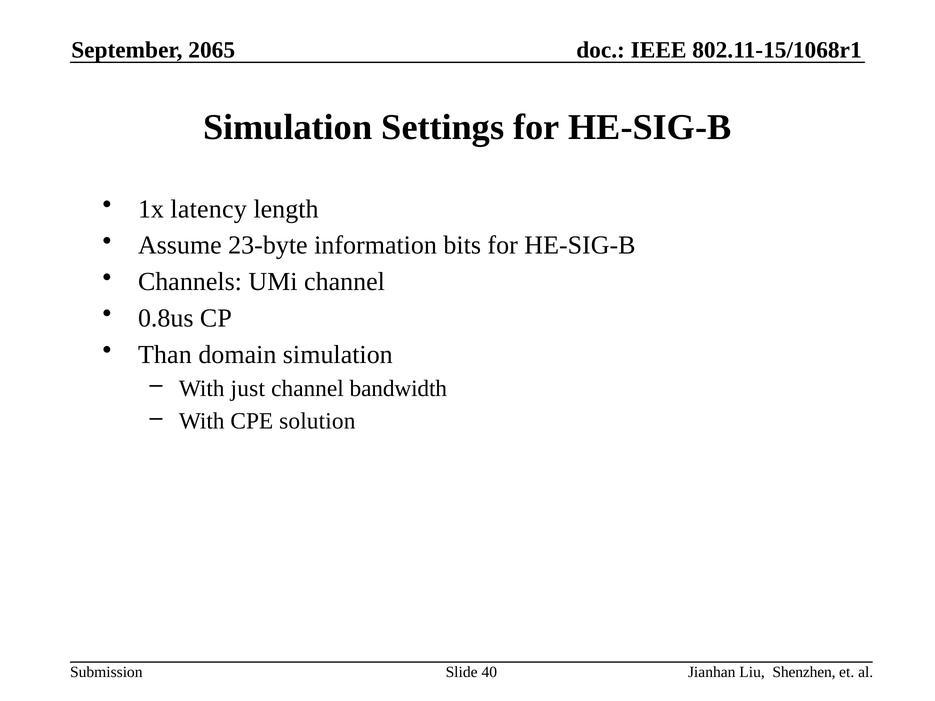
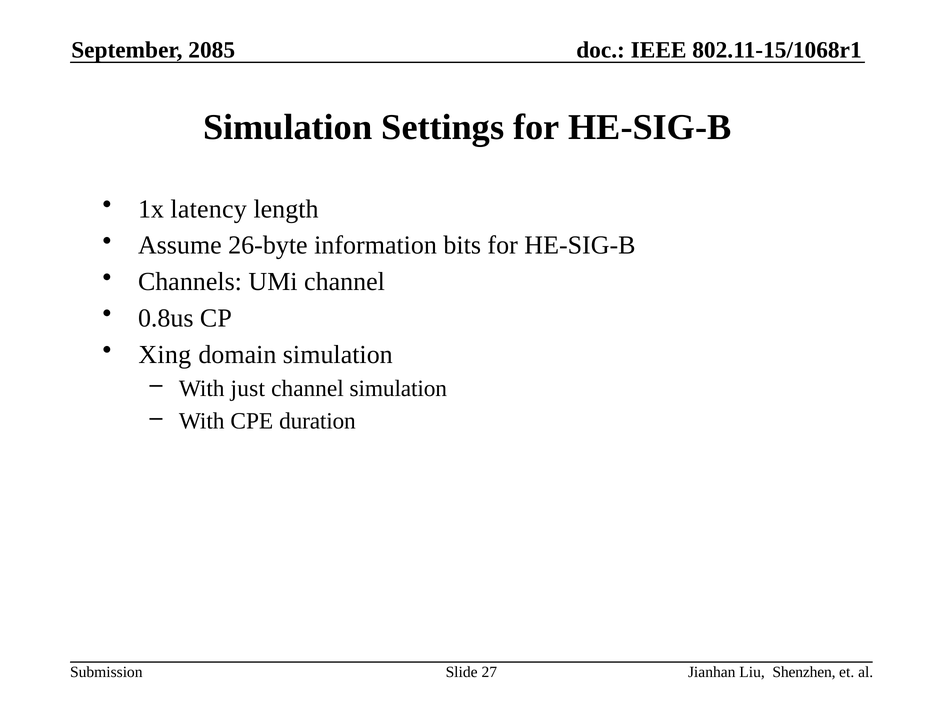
2065: 2065 -> 2085 (212, 50)
23-byte: 23-byte -> 26-byte (268, 245)
Than: Than -> Xing (165, 355)
channel bandwidth: bandwidth -> simulation (398, 389)
solution: solution -> duration (317, 421)
40: 40 -> 27 (489, 673)
